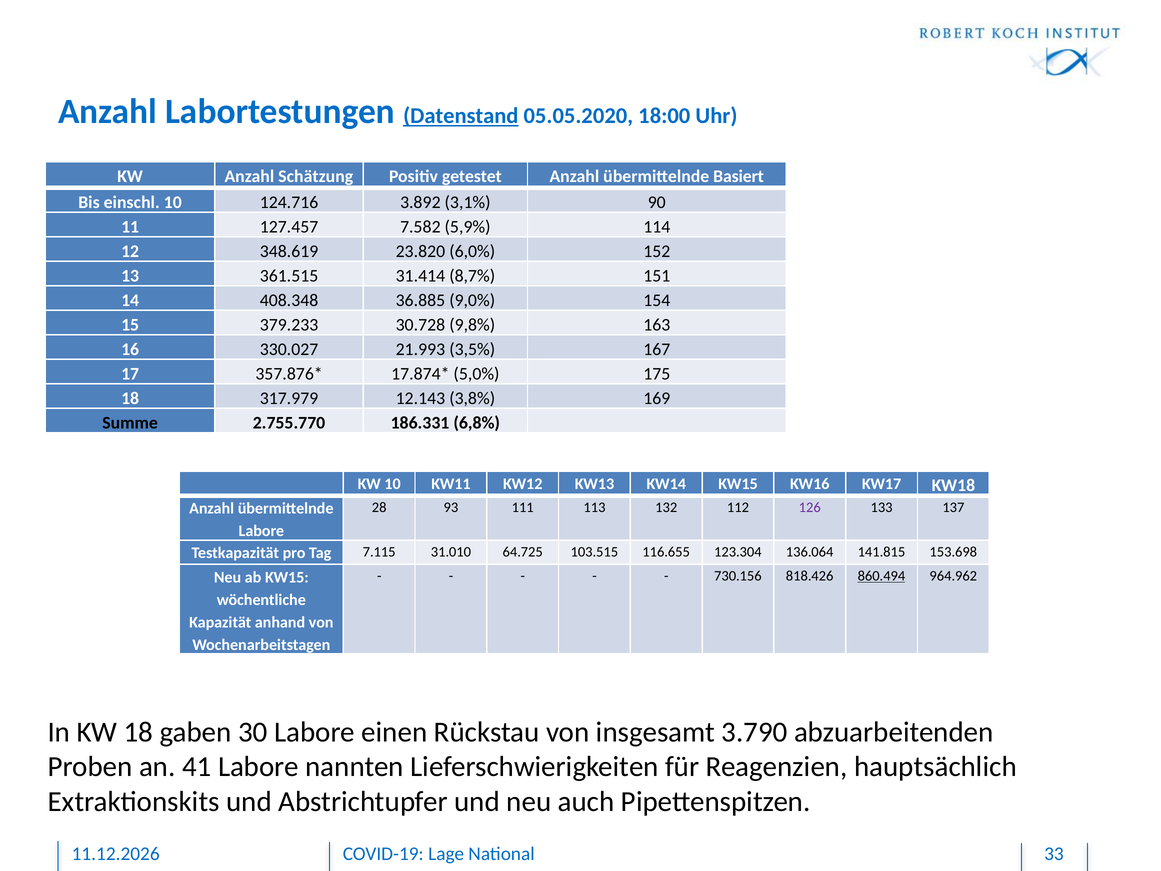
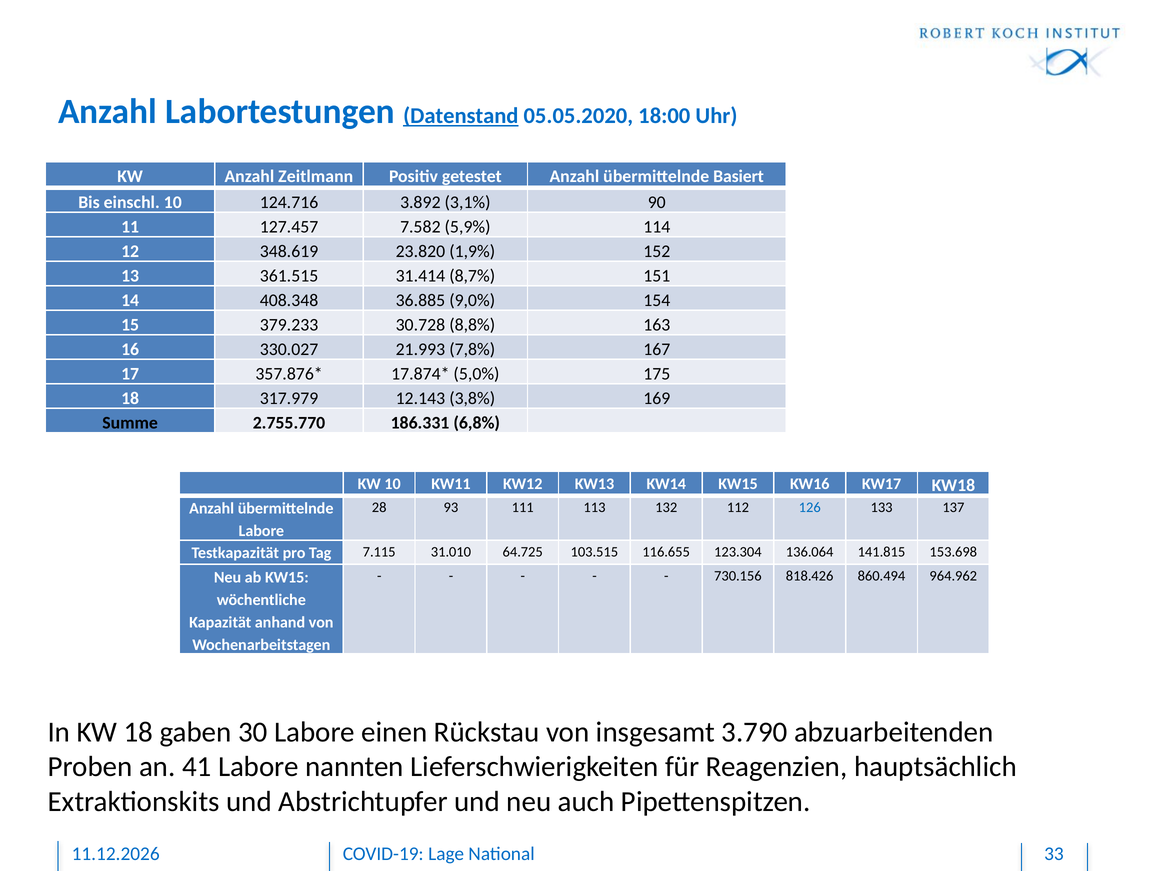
Schätzung: Schätzung -> Zeitlmann (316, 176)
6,0%: 6,0% -> 1,9% (472, 251)
9,8%: 9,8% -> 8,8% (472, 325)
3,5%: 3,5% -> 7,8% (472, 349)
126 colour: purple -> blue (810, 507)
860.494 underline: present -> none (881, 576)
